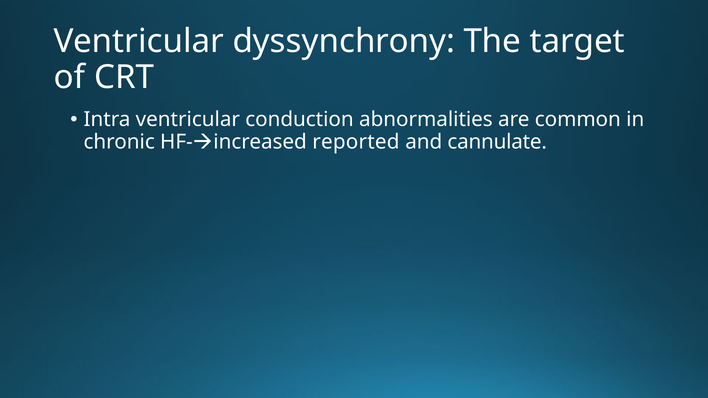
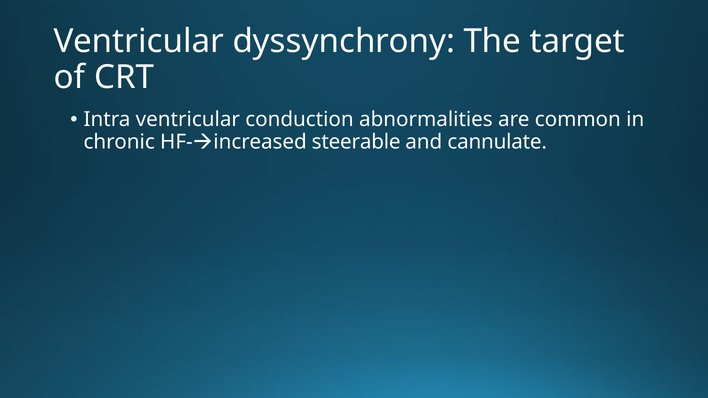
reported: reported -> steerable (356, 142)
